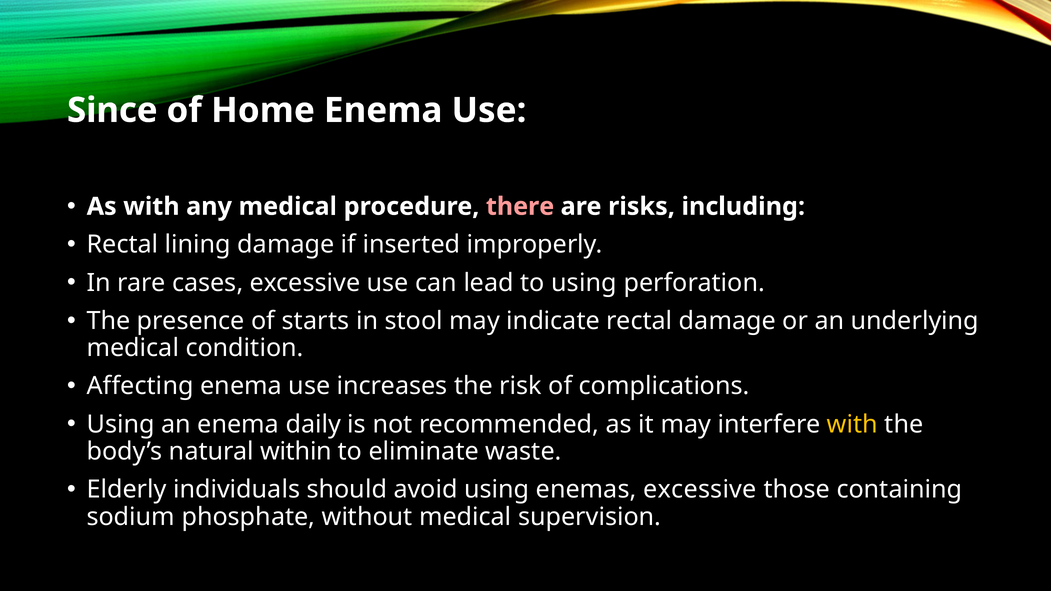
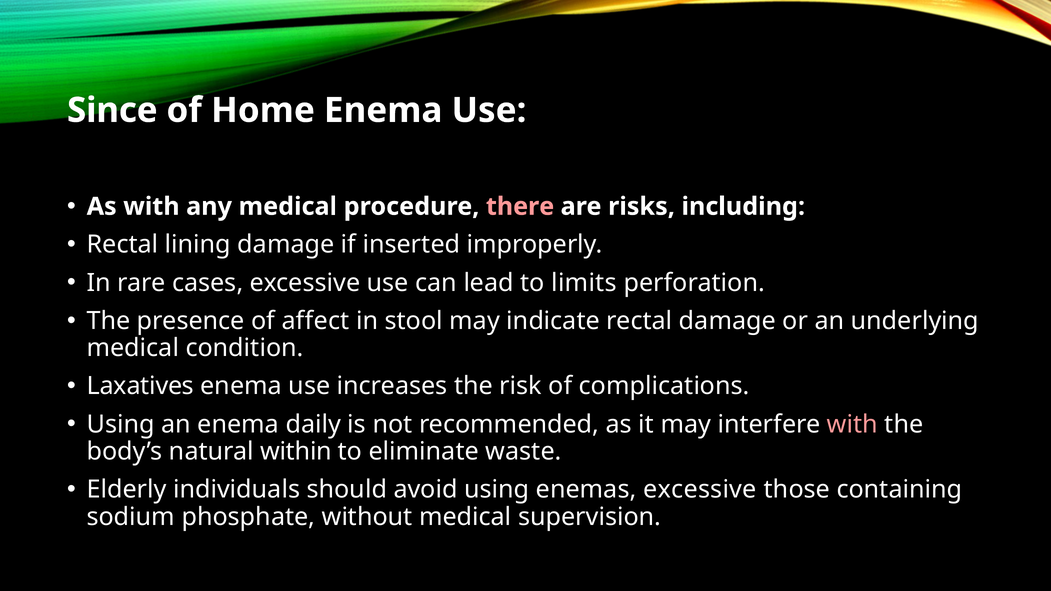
to using: using -> limits (584, 283)
starts: starts -> affect (316, 321)
Affecting: Affecting -> Laxatives (140, 386)
with colour: yellow -> pink (852, 424)
